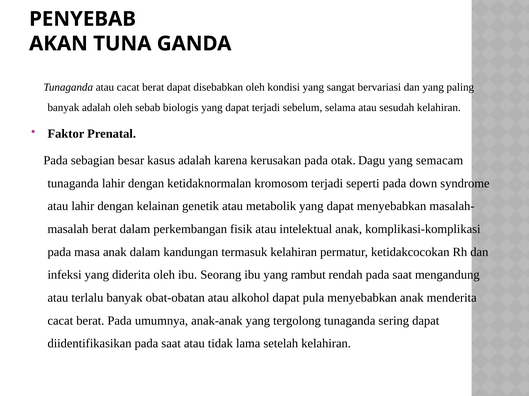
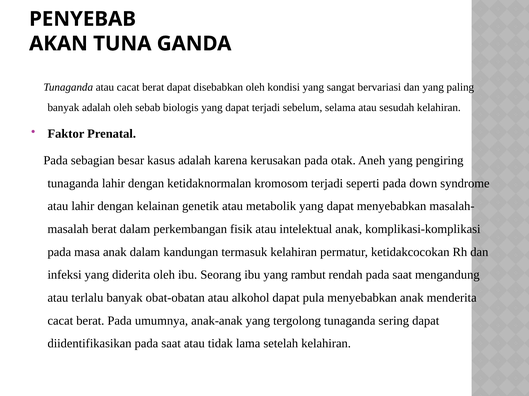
Dagu: Dagu -> Aneh (372, 161)
semacam: semacam -> pengiring (440, 161)
